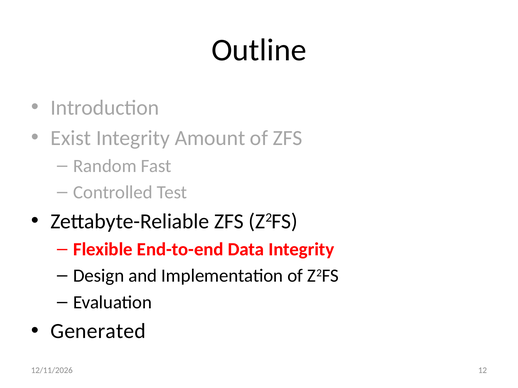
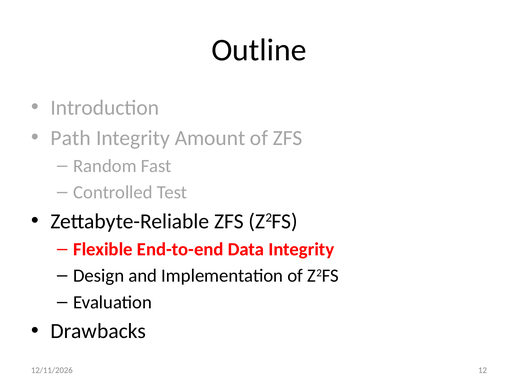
Exist: Exist -> Path (71, 138)
Generated: Generated -> Drawbacks (98, 332)
